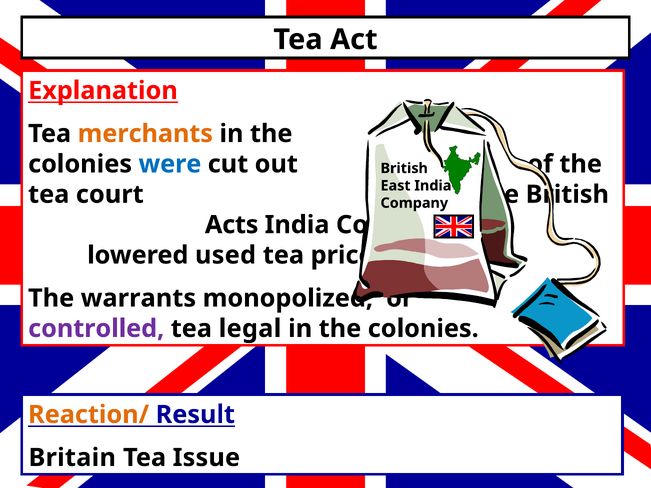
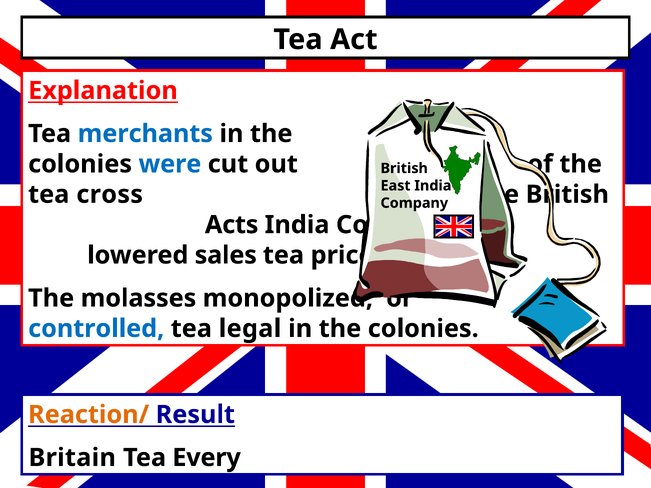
merchants colour: orange -> blue (145, 134)
court: court -> cross (110, 195)
used: used -> sales (226, 255)
warrants: warrants -> molasses (139, 298)
controlled colour: purple -> blue (96, 329)
Issue: Issue -> Every (207, 458)
